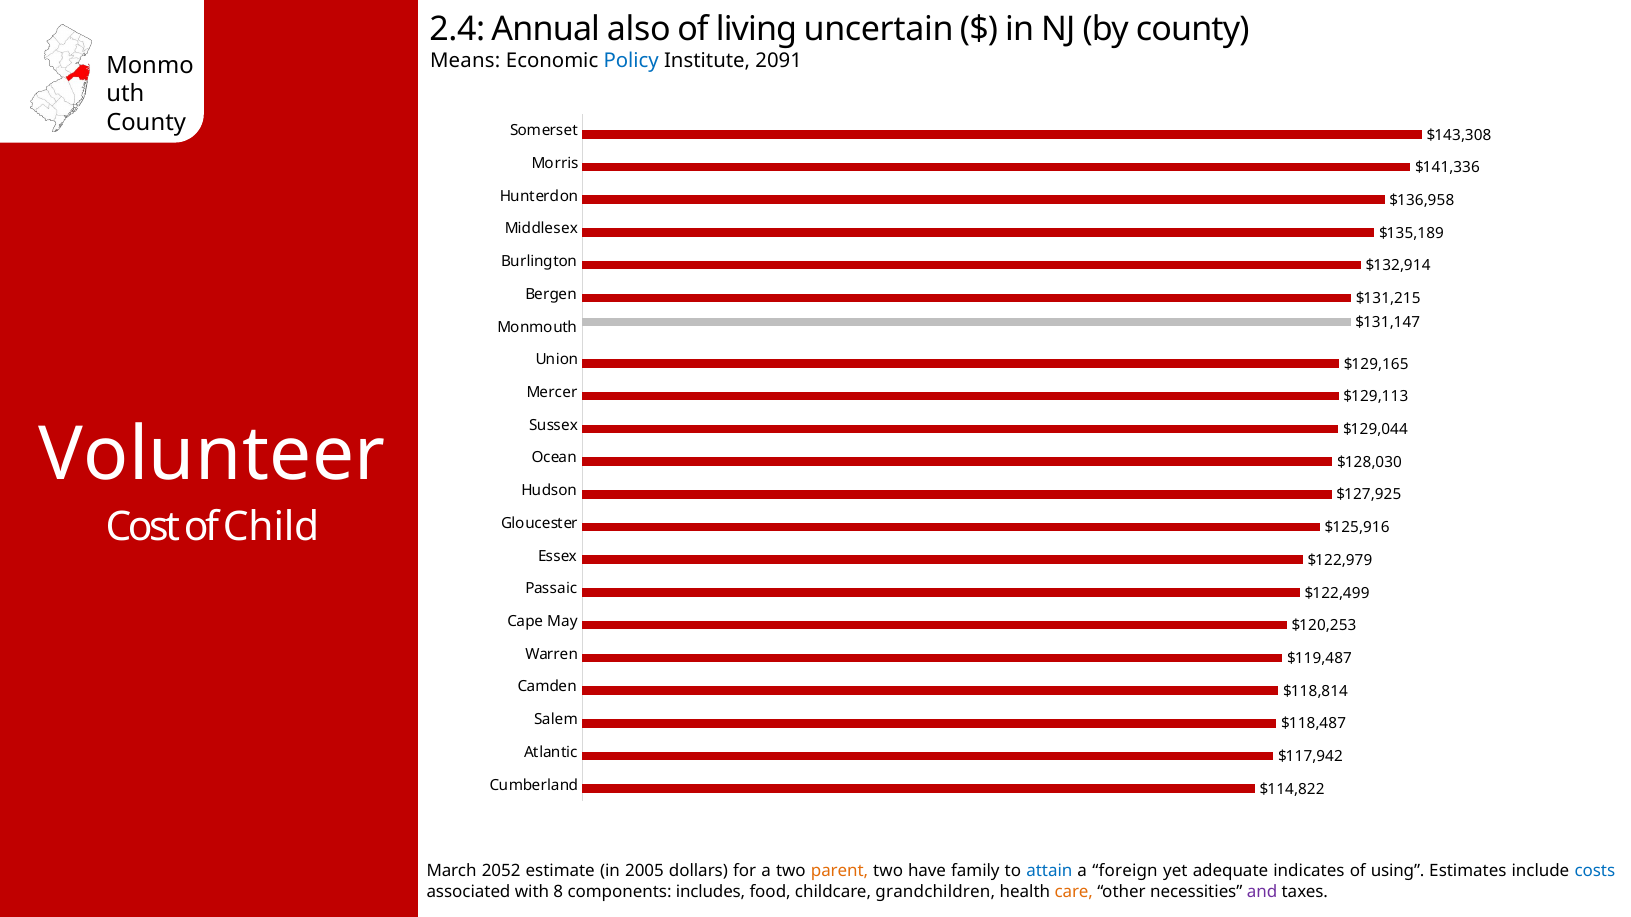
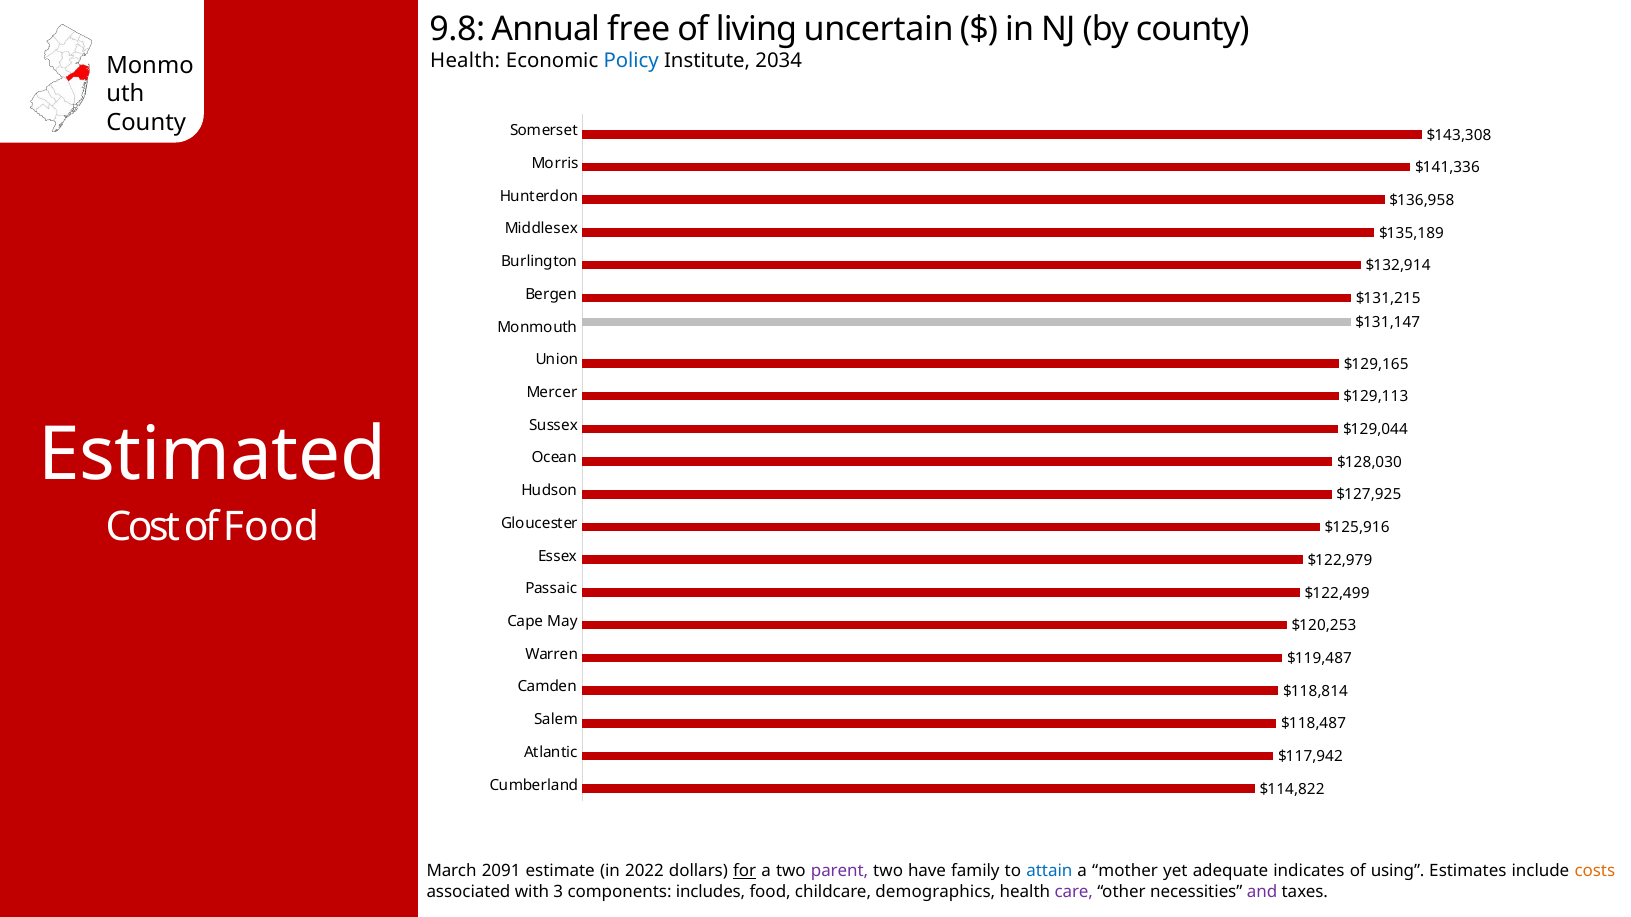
2.4: 2.4 -> 9.8 (457, 29)
also: also -> free (639, 29)
Means: Means -> Health (465, 60)
2091: 2091 -> 2034 (779, 60)
Volunteer: Volunteer -> Estimated (212, 455)
of Child: Child -> Food (271, 528)
2052: 2052 -> 2091 (501, 872)
2005: 2005 -> 2022 (644, 872)
for underline: none -> present (745, 872)
parent colour: orange -> purple (840, 872)
foreign: foreign -> mother (1125, 872)
costs colour: blue -> orange (1595, 872)
8: 8 -> 3 (558, 892)
grandchildren: grandchildren -> demographics (935, 892)
care colour: orange -> purple (1074, 892)
